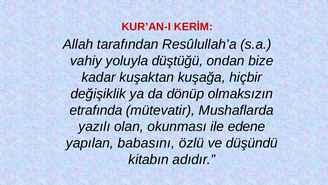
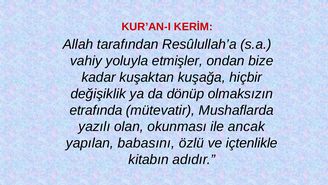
düştüğü: düştüğü -> etmişler (177, 61)
edene: edene -> ancak (246, 126)
düşündü: düşündü -> içtenlikle (252, 143)
